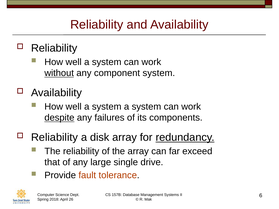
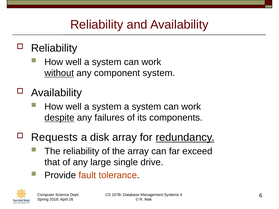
Reliability: Reliability -> Requests (54, 137)
